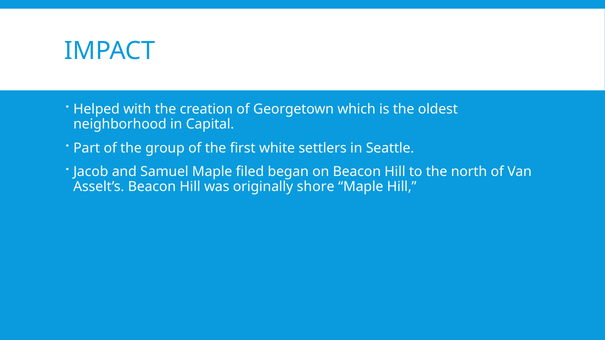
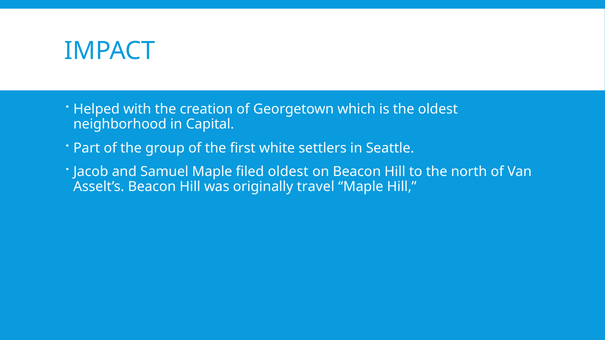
filed began: began -> oldest (288, 172)
shore: shore -> travel (316, 187)
